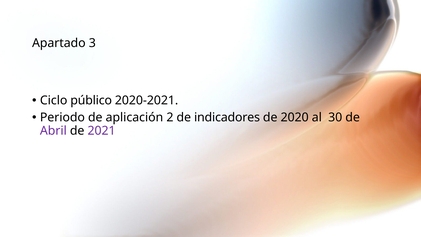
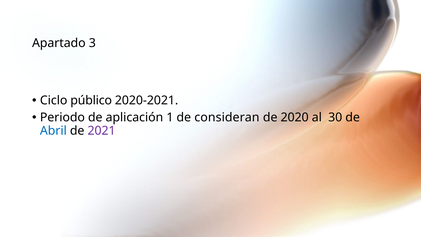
2: 2 -> 1 (170, 117)
indicadores: indicadores -> consideran (227, 117)
Abril colour: purple -> blue (53, 131)
